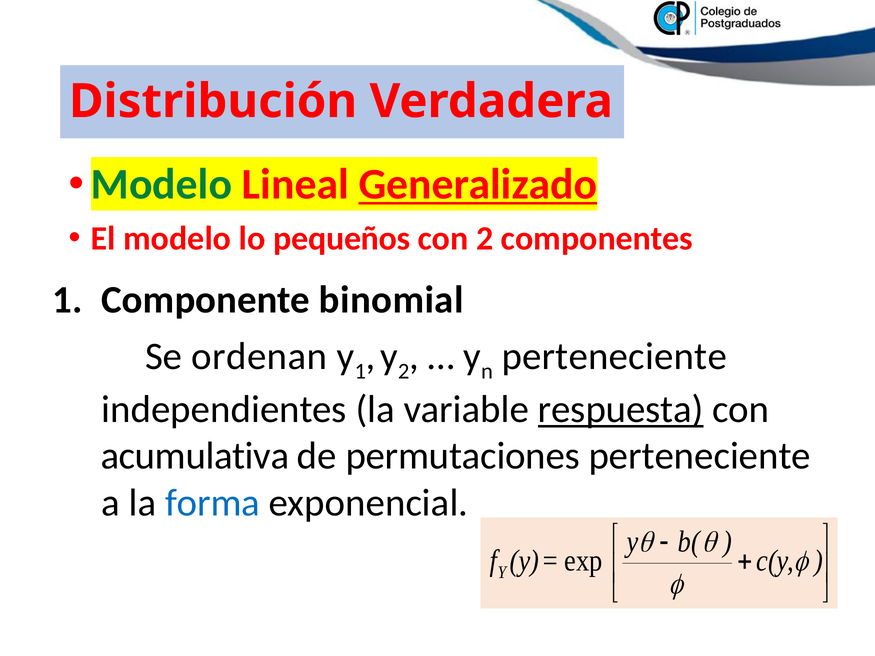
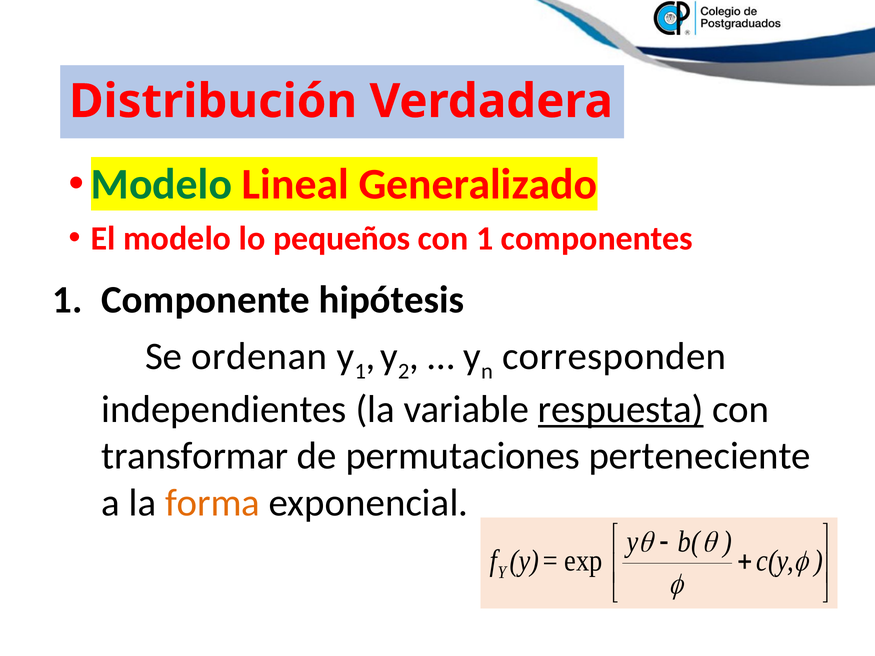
Generalizado underline: present -> none (478, 184)
con 2: 2 -> 1 (485, 239)
binomial: binomial -> hipótesis (391, 300)
perteneciente: perteneciente -> corresponden (614, 356)
acumulativa: acumulativa -> transformar (195, 456)
forma colour: blue -> orange (213, 503)
